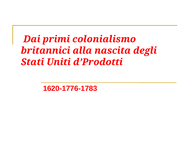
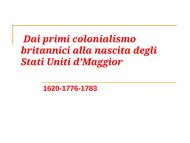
d’Prodotti: d’Prodotti -> d’Maggior (98, 62)
